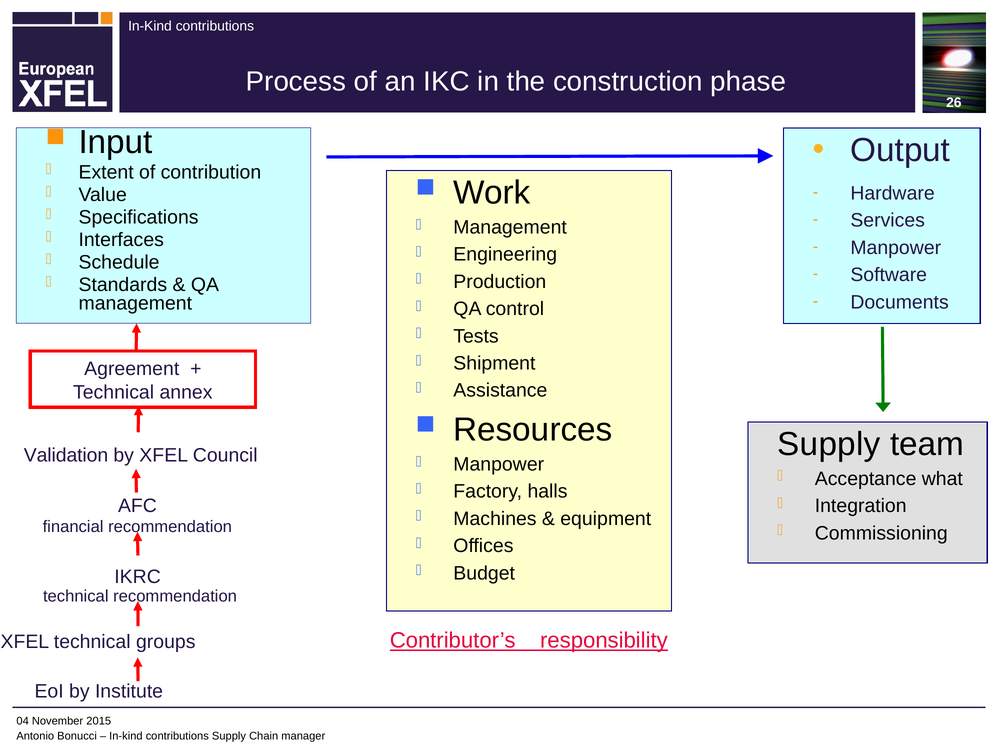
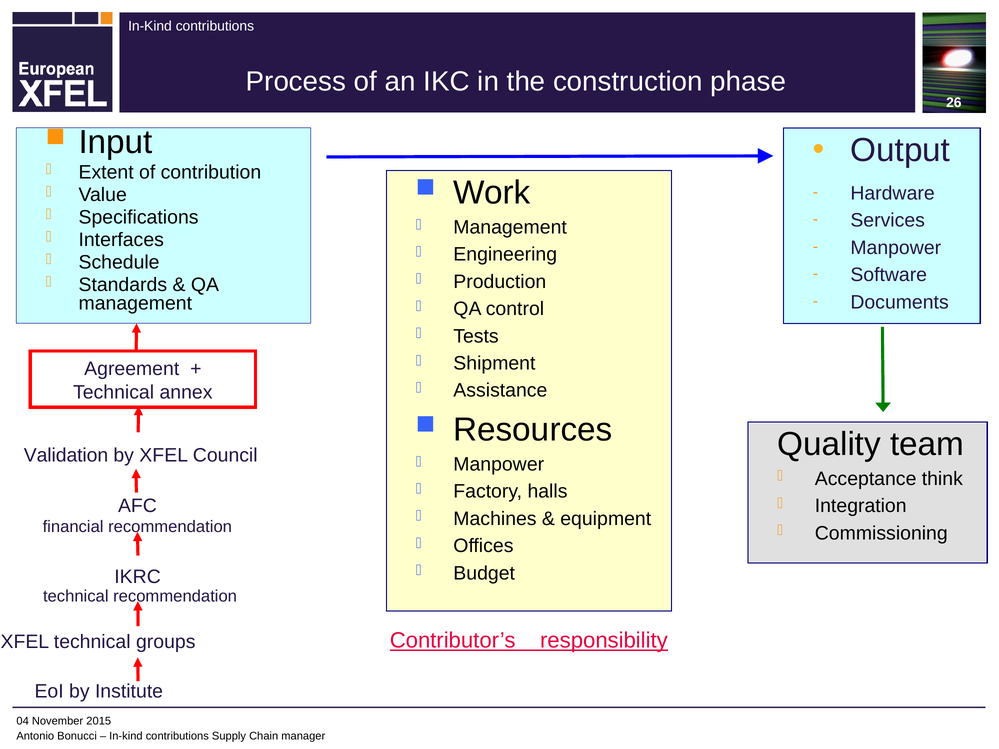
Supply: Supply -> Quality (829, 444)
what: what -> think (942, 479)
